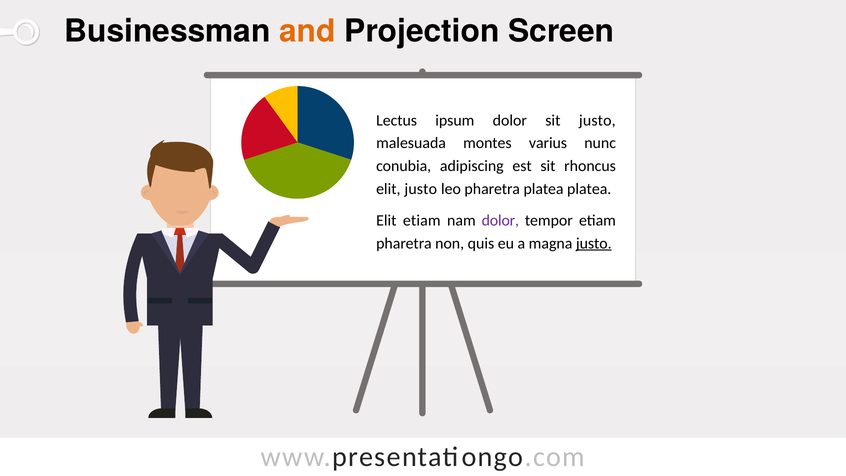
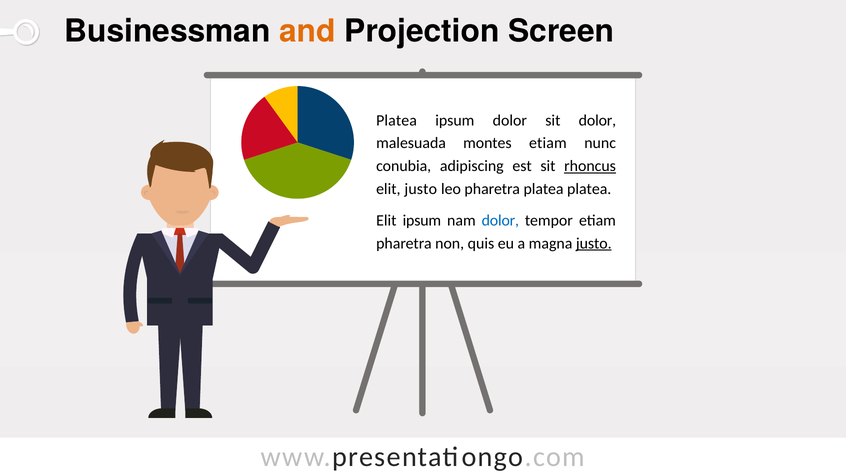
Lectus: Lectus -> Platea (397, 120)
sit justo: justo -> dolor (597, 120)
montes varius: varius -> etiam (548, 143)
rhoncus underline: none -> present (590, 166)
Elit etiam: etiam -> ipsum (422, 220)
dolor colour: purple -> blue (500, 220)
